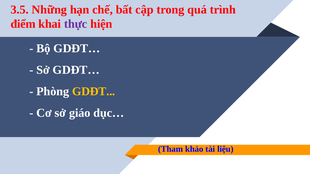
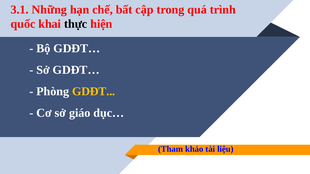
3.5: 3.5 -> 3.1 (20, 10)
điểm: điểm -> quốc (23, 24)
thực colour: purple -> black (76, 24)
